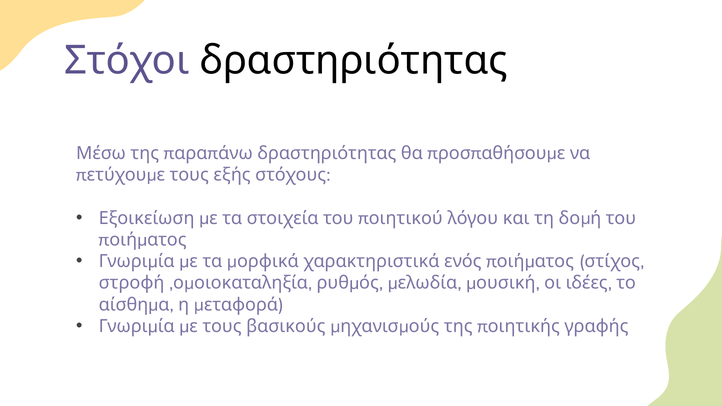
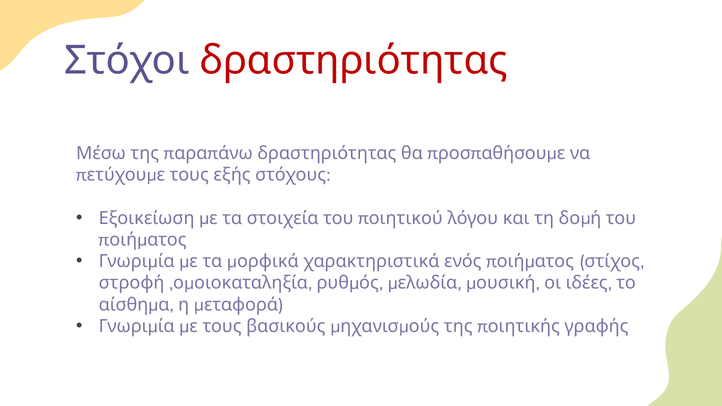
δραστηριότητας colour: black -> red (354, 61)
